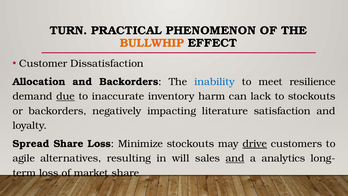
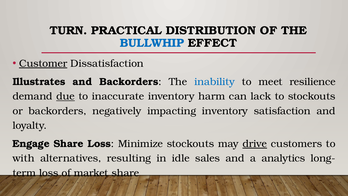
PHENOMENON: PHENOMENON -> DISTRIBUTION (211, 30)
BULLWHIP colour: orange -> blue (152, 43)
Customer underline: none -> present (43, 63)
Allocation: Allocation -> Illustrates (39, 82)
impacting literature: literature -> inventory (225, 111)
Spread: Spread -> Engage (31, 144)
agile: agile -> with (24, 158)
will: will -> idle (181, 158)
and underline: present -> none (235, 158)
